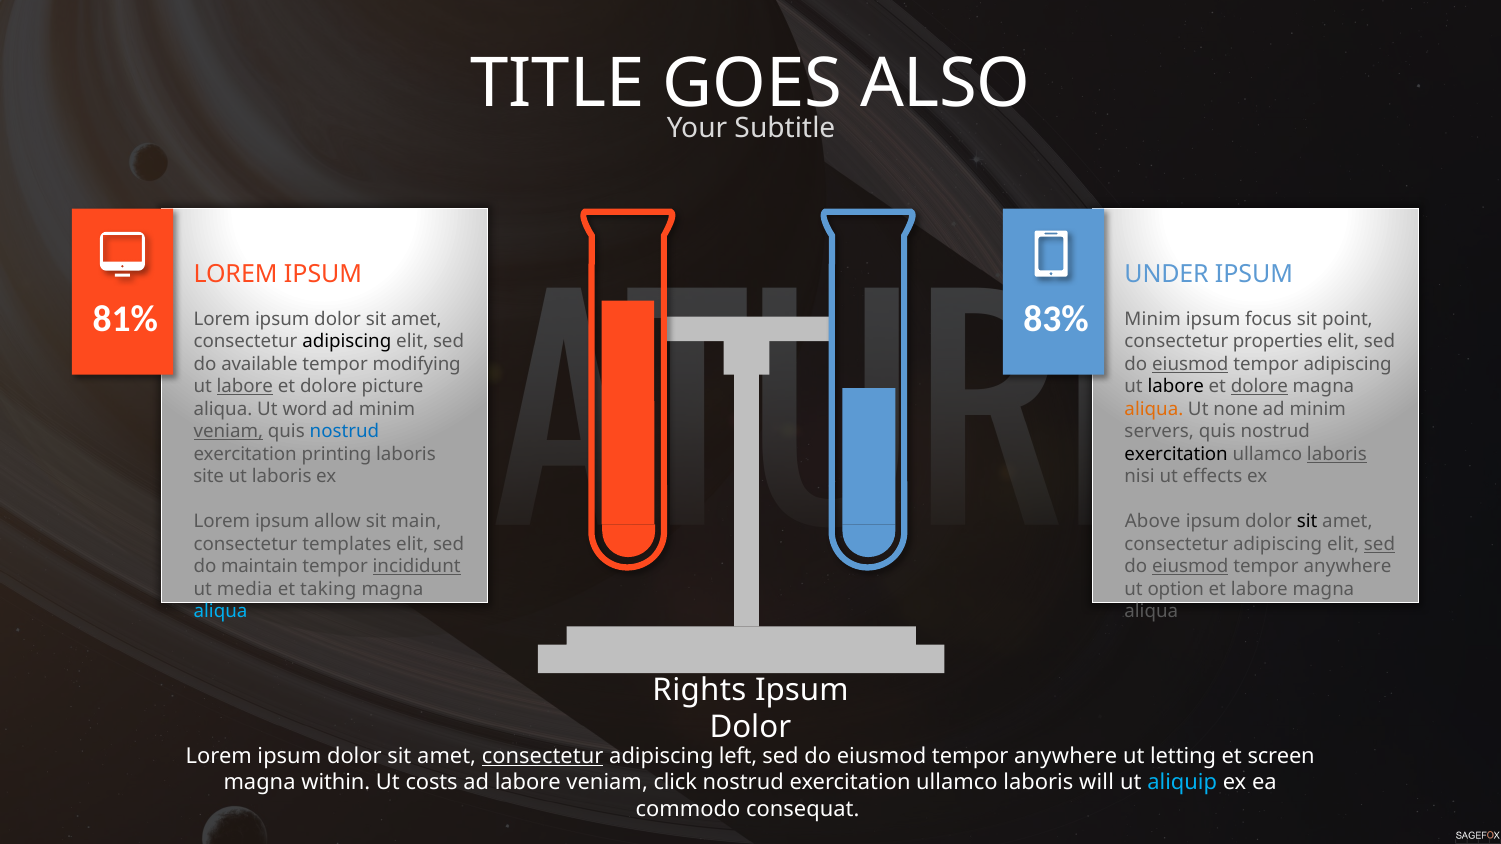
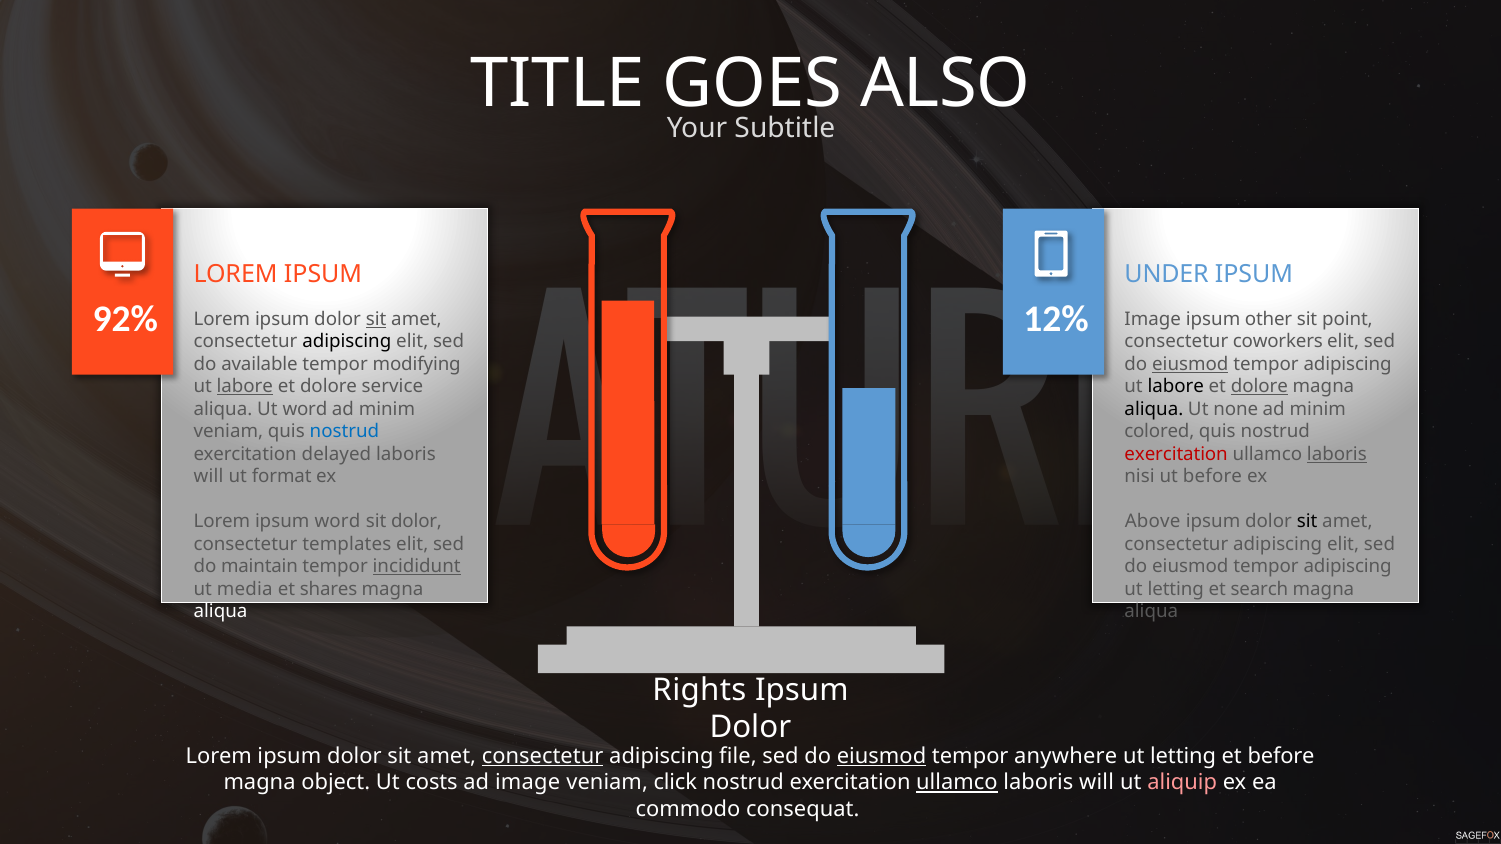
81%: 81% -> 92% (125, 319)
83%: 83% -> 12% (1056, 319)
sit underline: none -> present (376, 319)
Minim: Minim -> Image (1153, 319)
focus: focus -> other (1269, 319)
properties: properties -> coworkers (1278, 342)
picture: picture -> service (392, 387)
aliqua colour: orange -> black (1154, 409)
veniam underline: present -> none (228, 432)
servers: servers -> colored (1159, 432)
printing: printing -> delayed (336, 454)
exercitation colour: black -> red (1176, 454)
site: site -> will (209, 477)
ut laboris: laboris -> format (282, 477)
ut effects: effects -> before (1212, 477)
ipsum allow: allow -> word (337, 522)
sit main: main -> dolor (417, 522)
sed underline: present -> none (1379, 544)
eiusmod underline: present -> none (1190, 567)
anywhere: anywhere -> adipiscing (1348, 567)
taking: taking -> shares (329, 589)
option: option -> letting (1176, 589)
et labore: labore -> search (1259, 589)
aliqua colour: light blue -> white (220, 612)
left: left -> file (738, 757)
eiusmod underline: none -> present (882, 757)
et screen: screen -> before (1281, 757)
within: within -> object (336, 783)
ad labore: labore -> image (528, 783)
ullamco underline: none -> present (957, 783)
aliquip colour: light blue -> pink (1182, 783)
